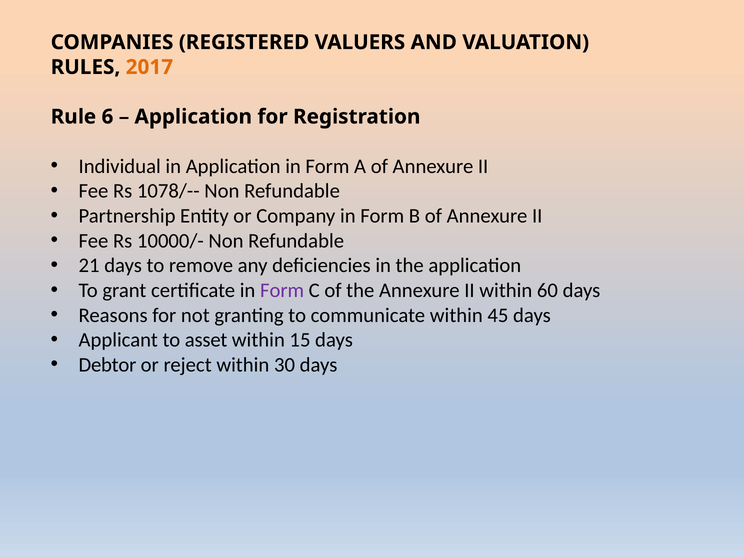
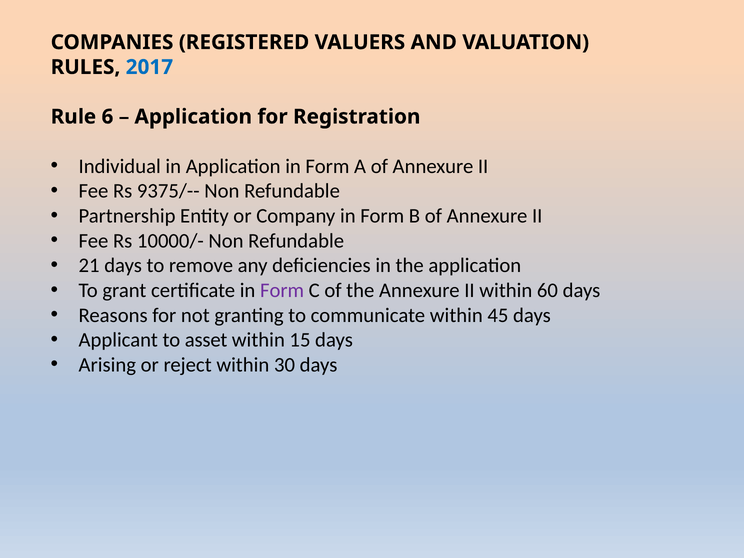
2017 colour: orange -> blue (149, 67)
1078/--: 1078/-- -> 9375/-- (168, 191)
Debtor: Debtor -> Arising (107, 365)
